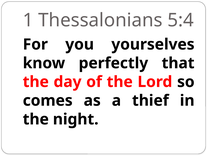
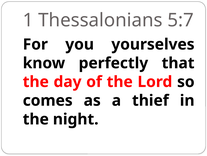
5:4: 5:4 -> 5:7 (181, 20)
